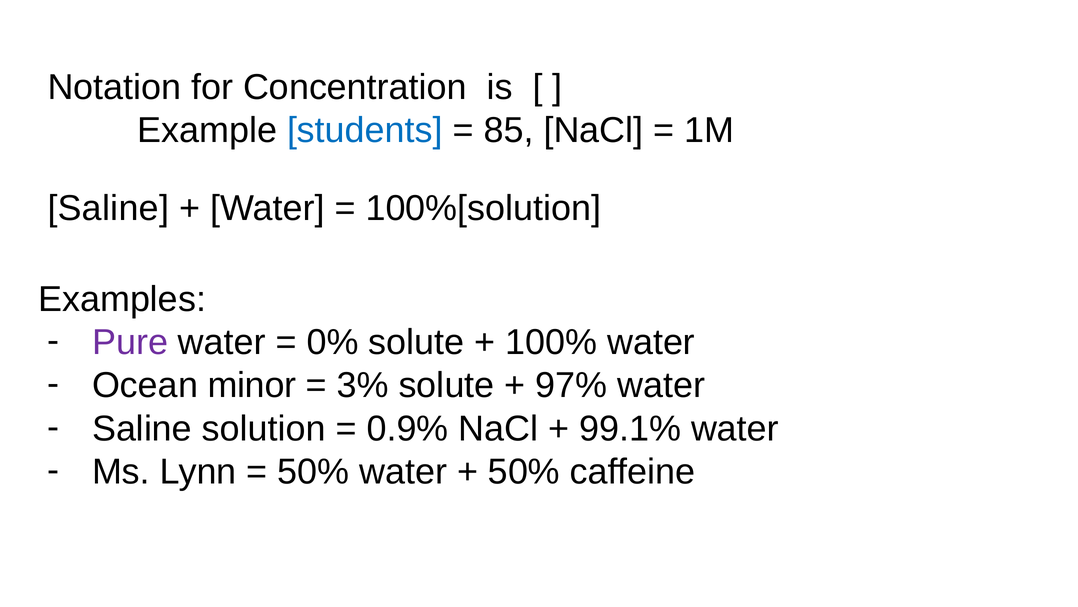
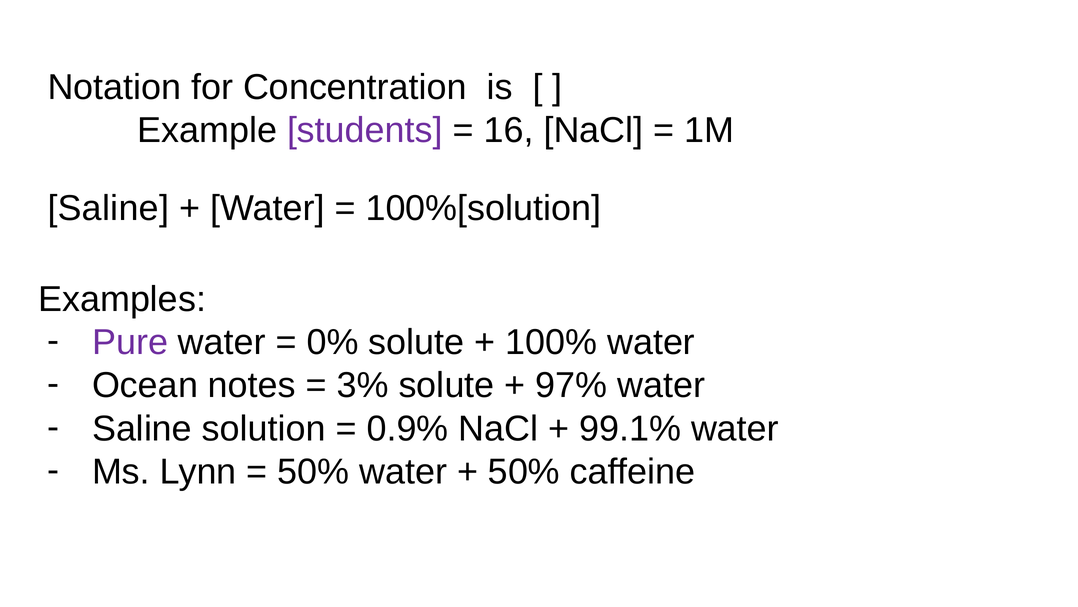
students colour: blue -> purple (365, 130)
85: 85 -> 16 (509, 130)
minor: minor -> notes (252, 385)
